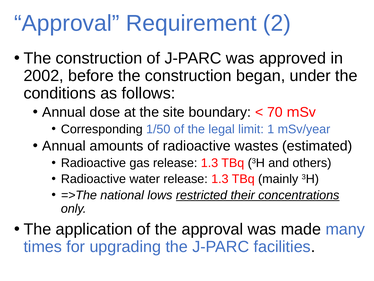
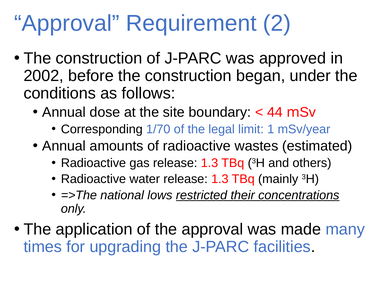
70: 70 -> 44 (275, 112)
1/50: 1/50 -> 1/70 (158, 129)
